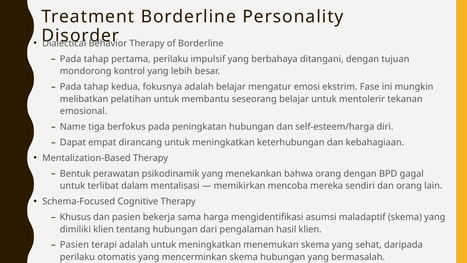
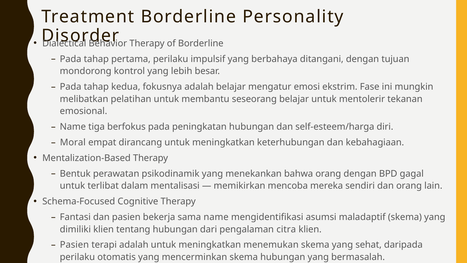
Dapat: Dapat -> Moral (73, 142)
Khusus: Khusus -> Fantasi (75, 217)
sama harga: harga -> name (216, 217)
hasil: hasil -> citra (286, 229)
